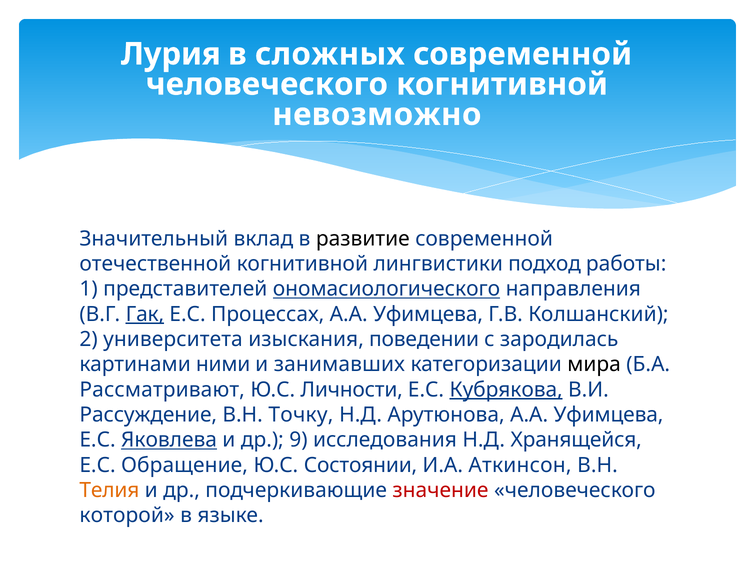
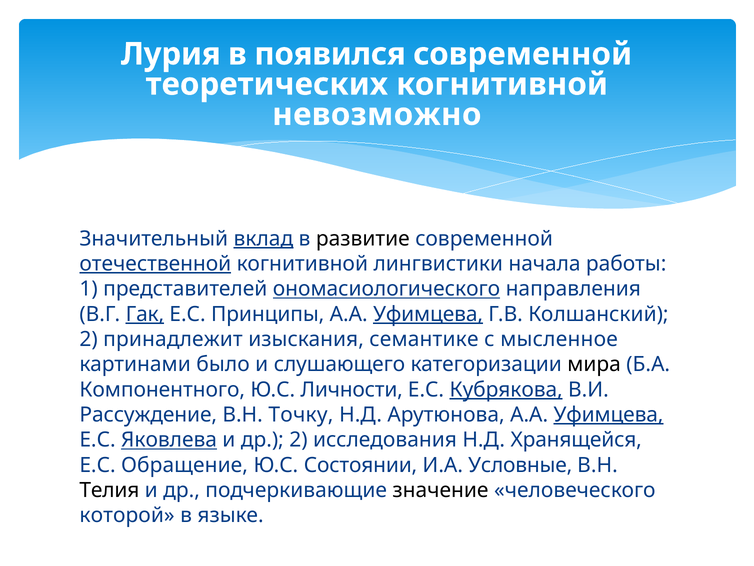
сложных: сложных -> появился (330, 54)
человеческого: человеческого -> теоретических (267, 84)
вклад underline: none -> present (263, 238)
отечественной underline: none -> present (155, 264)
подход: подход -> начала (545, 264)
Процессах: Процессах -> Принципы (268, 314)
Уфимцева underline: none -> present (428, 314)
университета: университета -> принадлежит (173, 339)
поведении: поведении -> семантике (424, 339)
зародилась: зародилась -> мысленное (559, 339)
ними: ними -> было (223, 364)
занимавших: занимавших -> слушающего (339, 364)
Рассматривают: Рассматривают -> Компонентного (162, 389)
Уфимцева underline: none -> present (609, 414)
др 9: 9 -> 2 (298, 440)
Аткинсон: Аткинсон -> Условные (520, 465)
Телия colour: orange -> black (109, 490)
значение colour: red -> black (440, 490)
